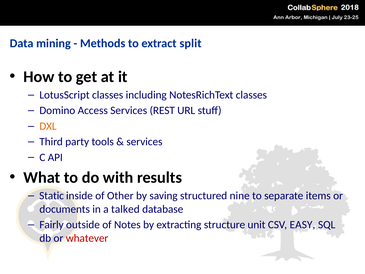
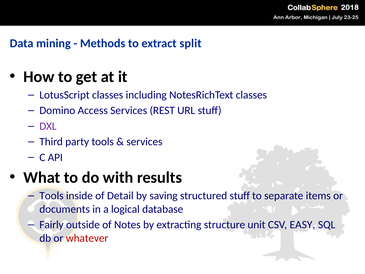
DXL colour: orange -> purple (48, 126)
Static: Static -> Tools (51, 196)
Other: Other -> Detail (120, 196)
structured nine: nine -> stuff (240, 196)
talked: talked -> logical (125, 209)
